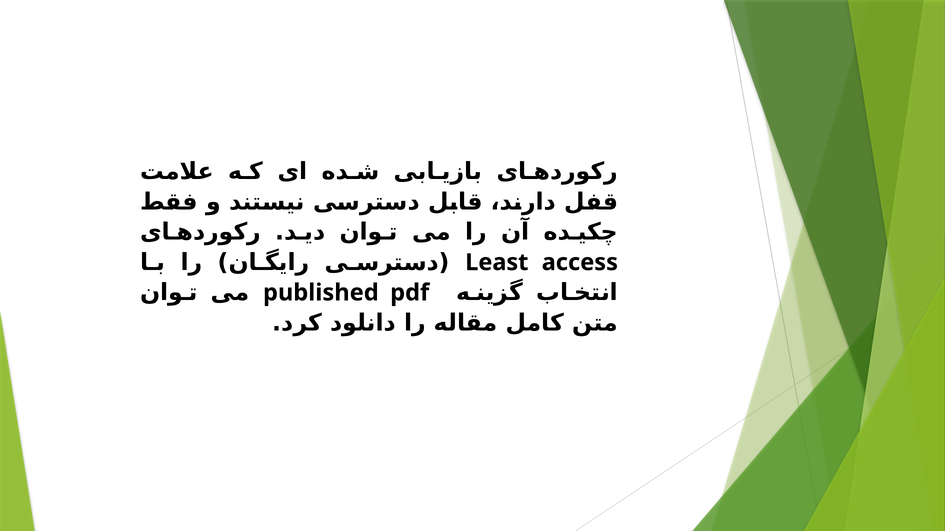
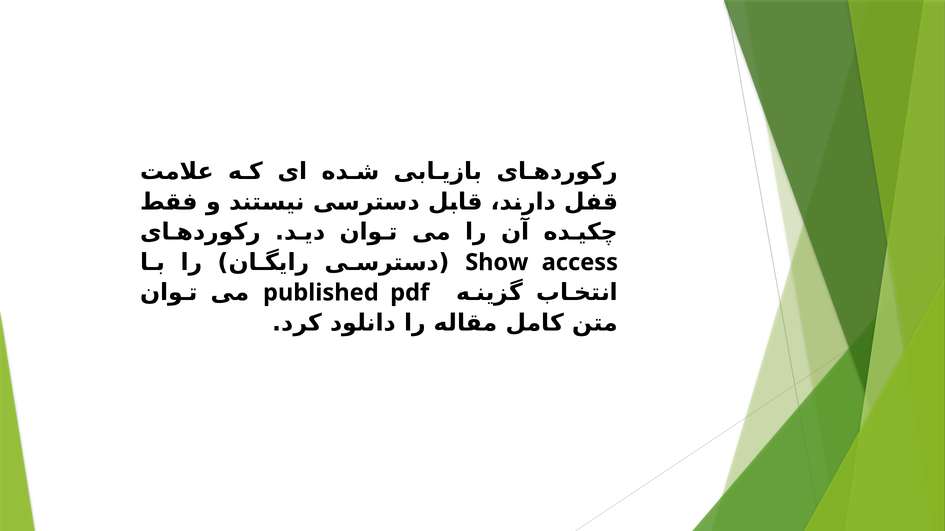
Least: Least -> Show (497, 263)
